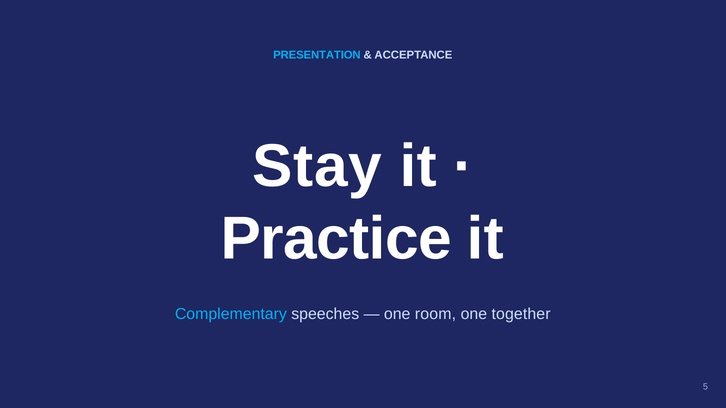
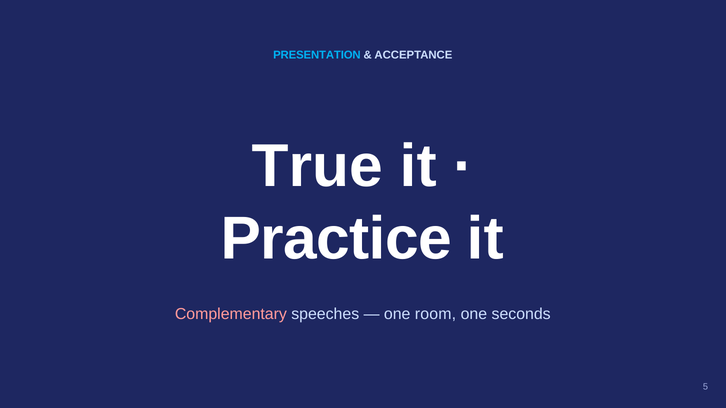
Stay: Stay -> True (317, 167)
Complementary colour: light blue -> pink (231, 314)
together: together -> seconds (521, 314)
